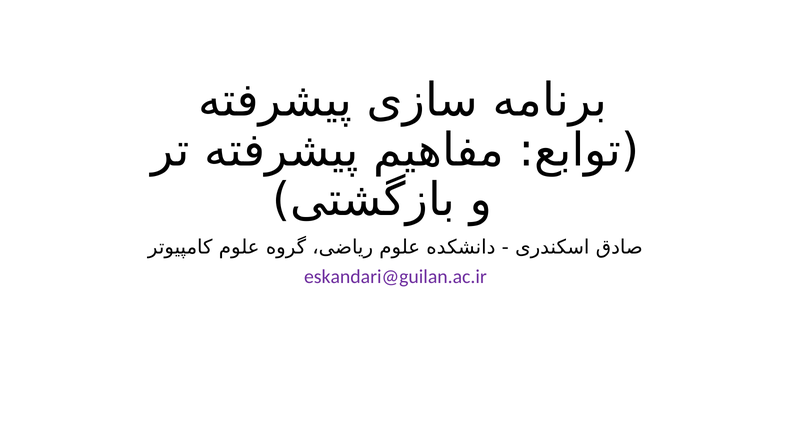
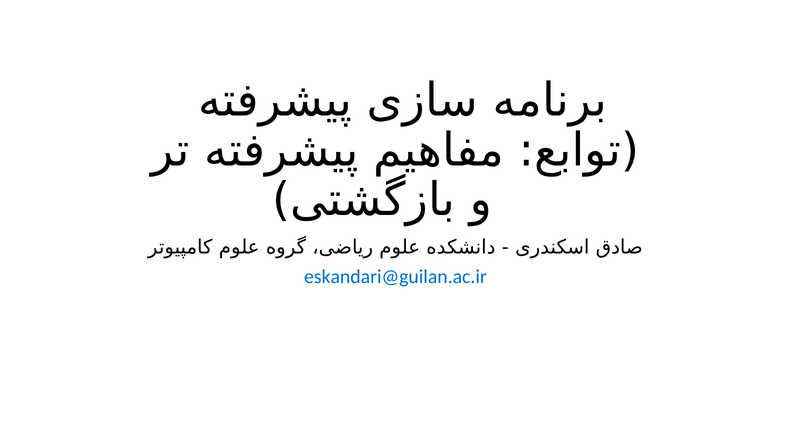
eskandari@guilan.ac.ir colour: purple -> blue (395, 277)
